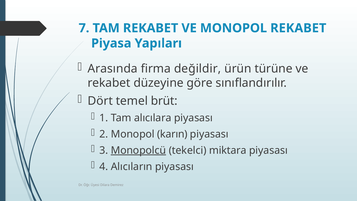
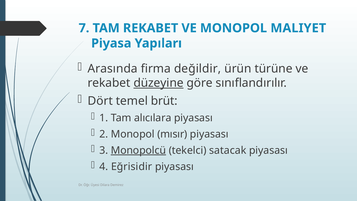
MONOPOL REKABET: REKABET -> MALIYET (298, 28)
düzeyine underline: none -> present (159, 83)
karın: karın -> mısır (172, 134)
miktara: miktara -> satacak (228, 150)
Alıcıların: Alıcıların -> Eğrisidir (132, 167)
